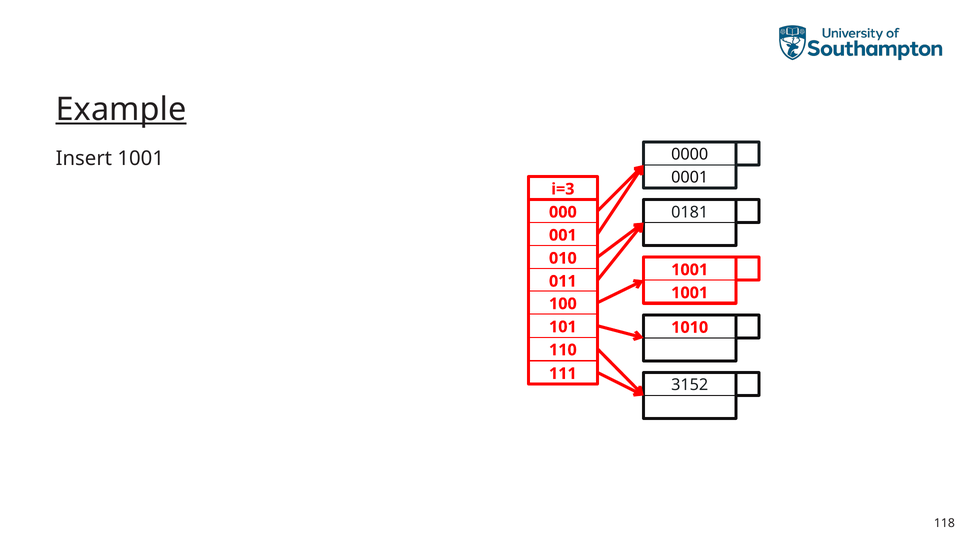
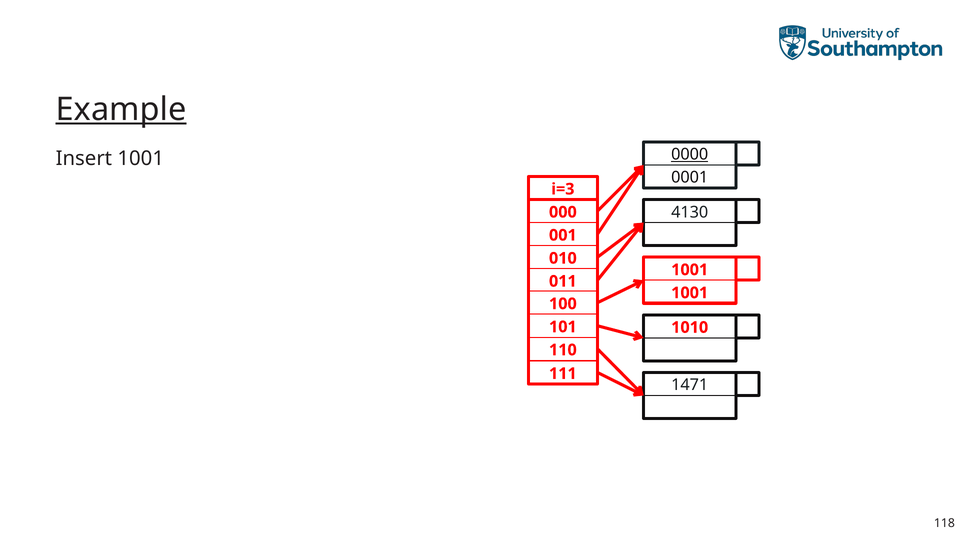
0000 underline: none -> present (690, 155)
0181: 0181 -> 4130 (690, 212)
3152: 3152 -> 1471 (690, 385)
